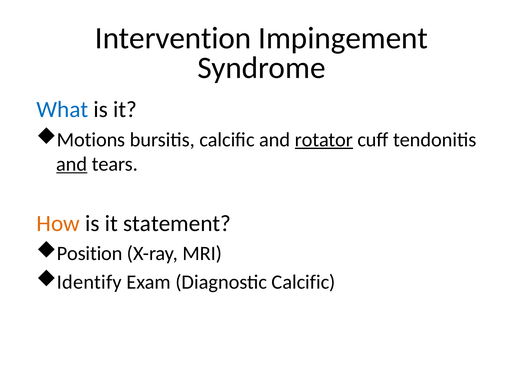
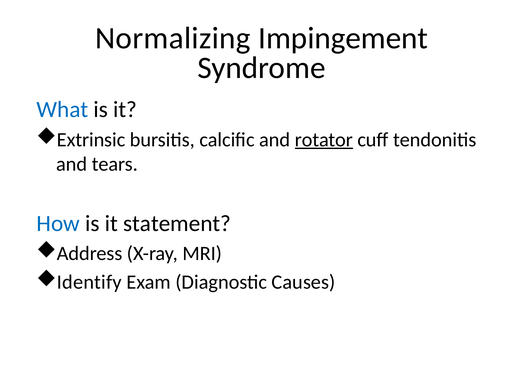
Intervention: Intervention -> Normalizing (173, 38)
Motions: Motions -> Extrinsic (91, 140)
and underline: present -> none (72, 164)
How colour: orange -> blue (58, 224)
Position: Position -> Address (90, 254)
Diagnostic Calcific: Calcific -> Causes (303, 282)
